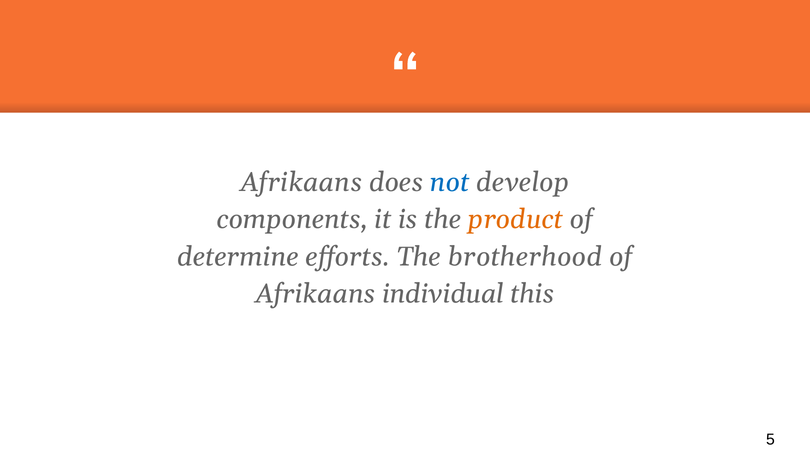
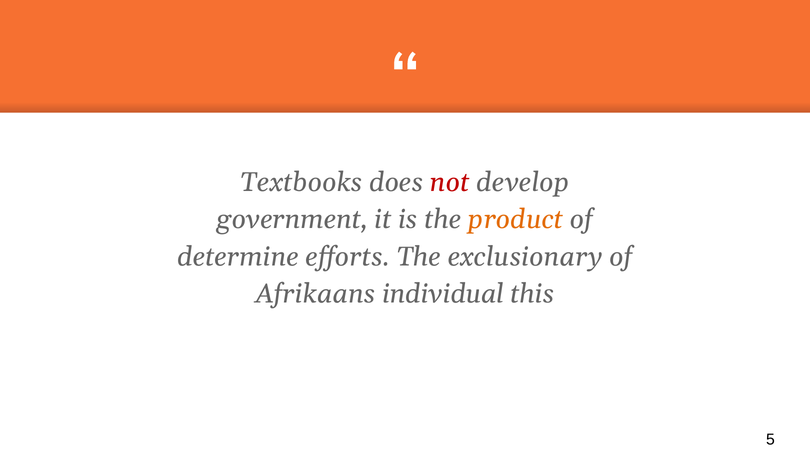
Afrikaans: Afrikaans -> Textbooks (301, 182)
not colour: blue -> red (450, 182)
components: components -> government (292, 219)
brotherhood: brotherhood -> exclusionary (525, 257)
